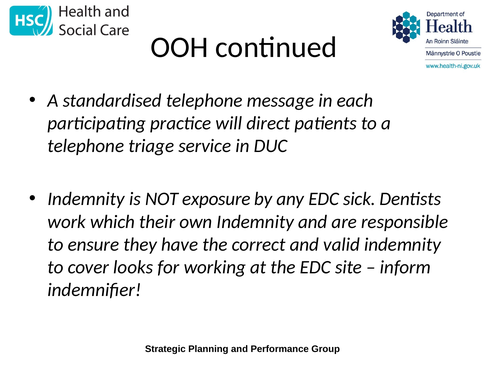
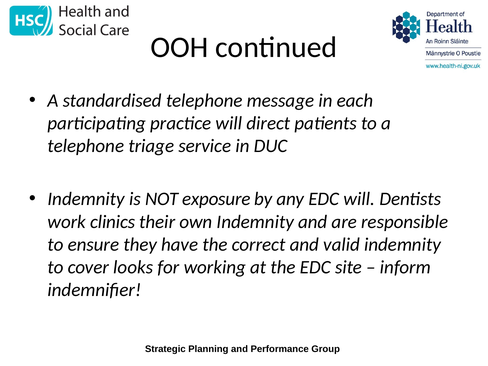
EDC sick: sick -> will (359, 199)
which: which -> clinics (113, 222)
